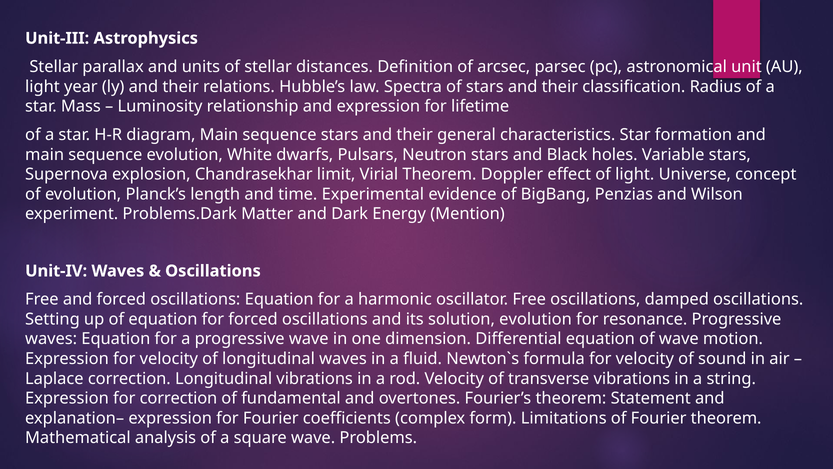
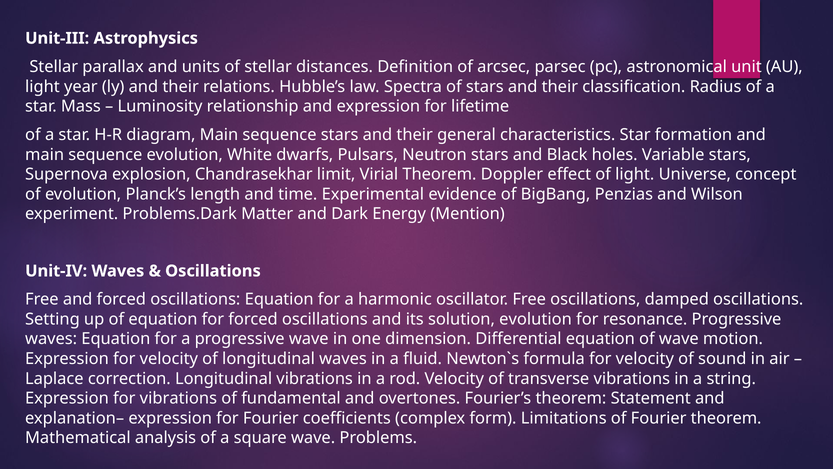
for correction: correction -> vibrations (178, 398)
